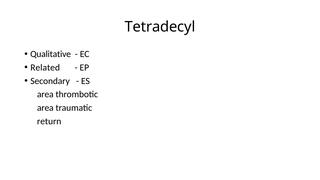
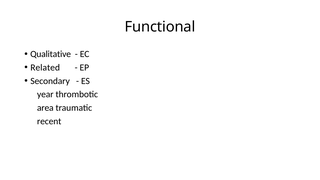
Tetradecyl: Tetradecyl -> Functional (160, 27)
area: area -> year (45, 94)
return: return -> recent (49, 121)
